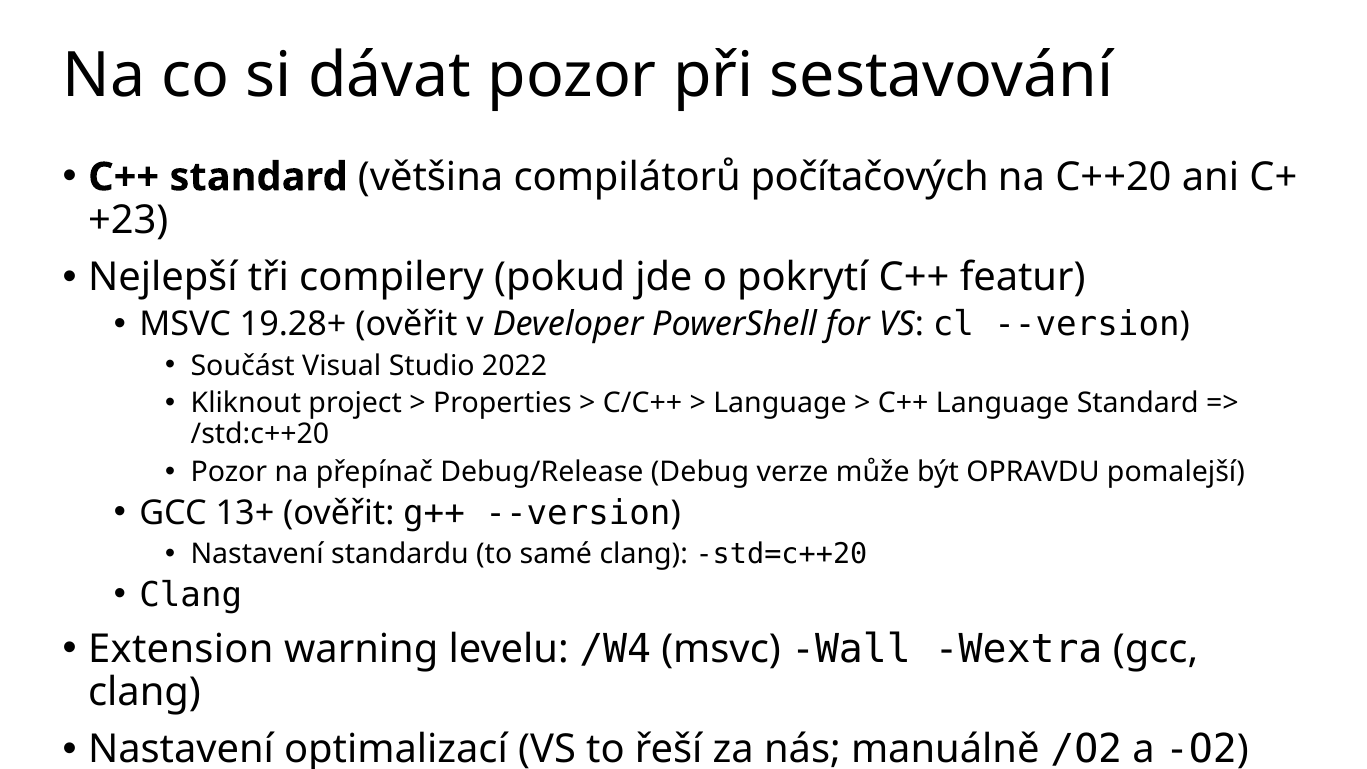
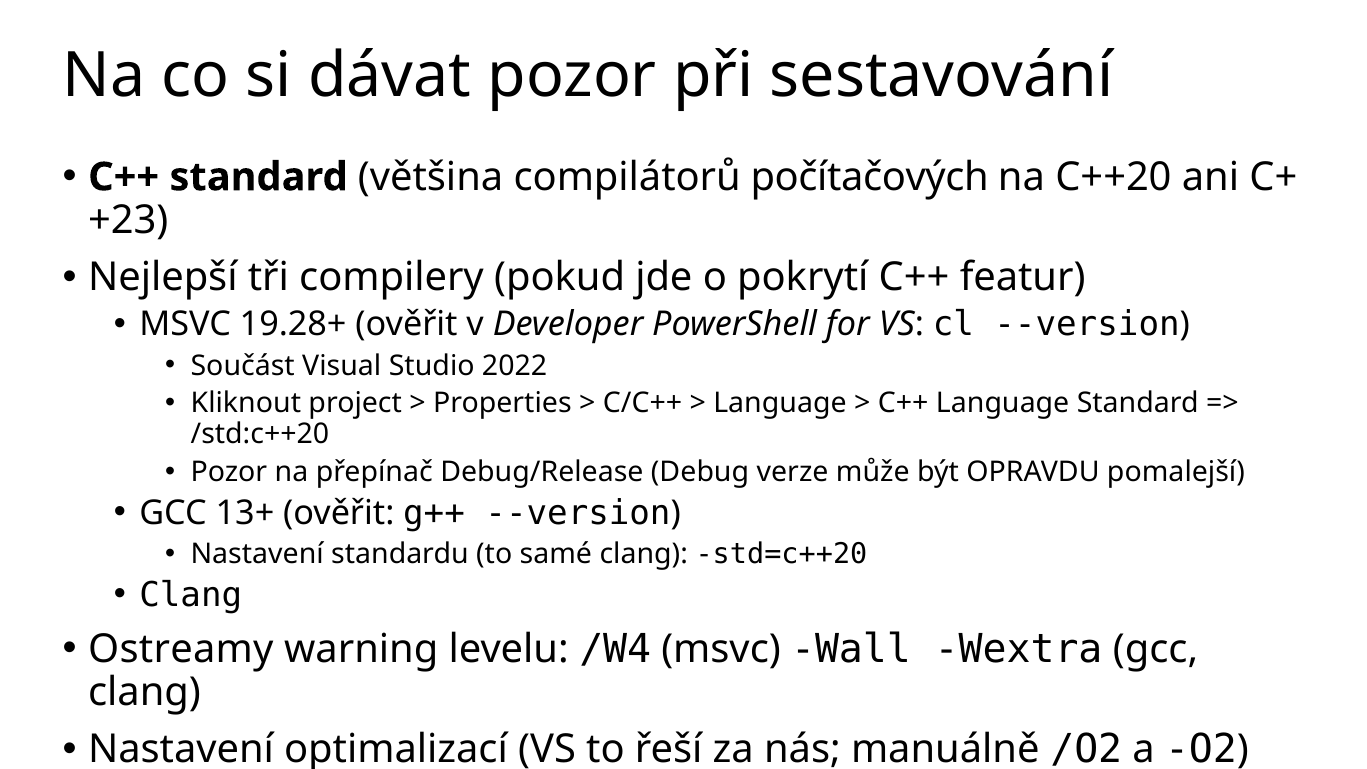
Extension: Extension -> Ostreamy (181, 649)
